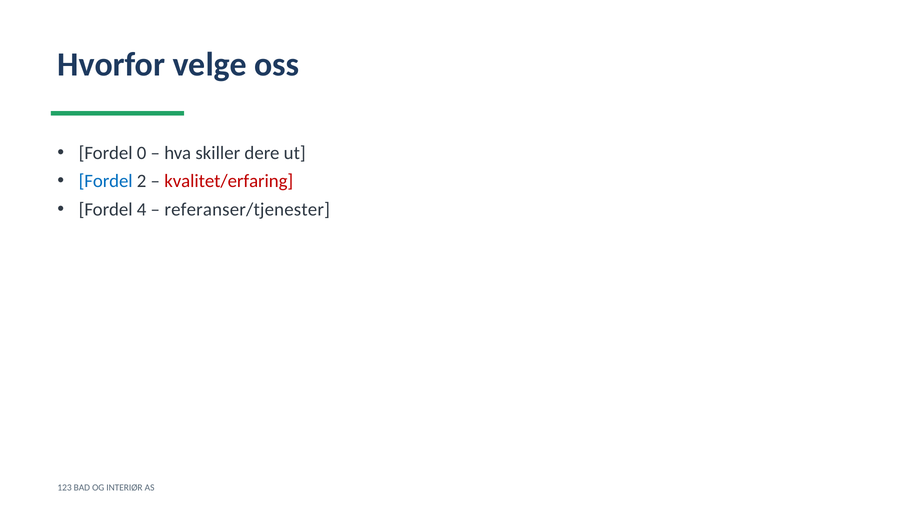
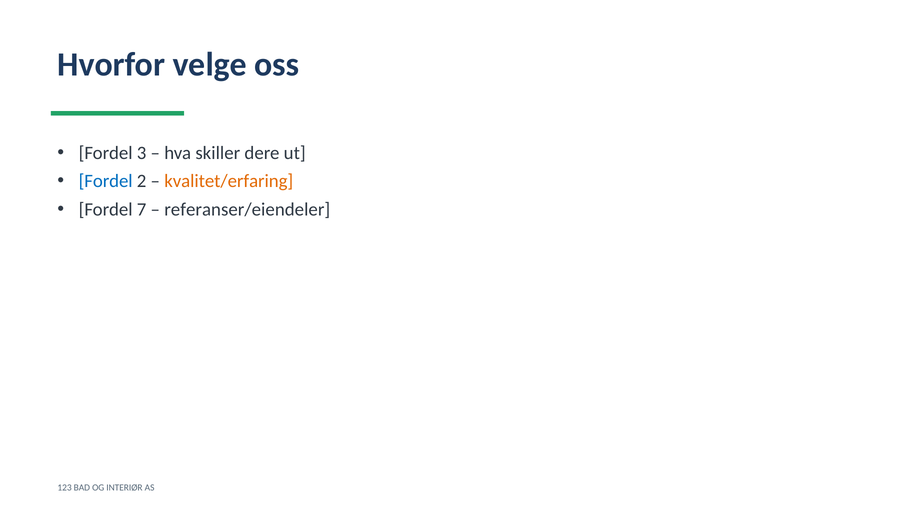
0: 0 -> 3 (142, 153)
kvalitet/erfaring colour: red -> orange (229, 181)
4: 4 -> 7 (142, 209)
referanser/tjenester: referanser/tjenester -> referanser/eiendeler (247, 209)
